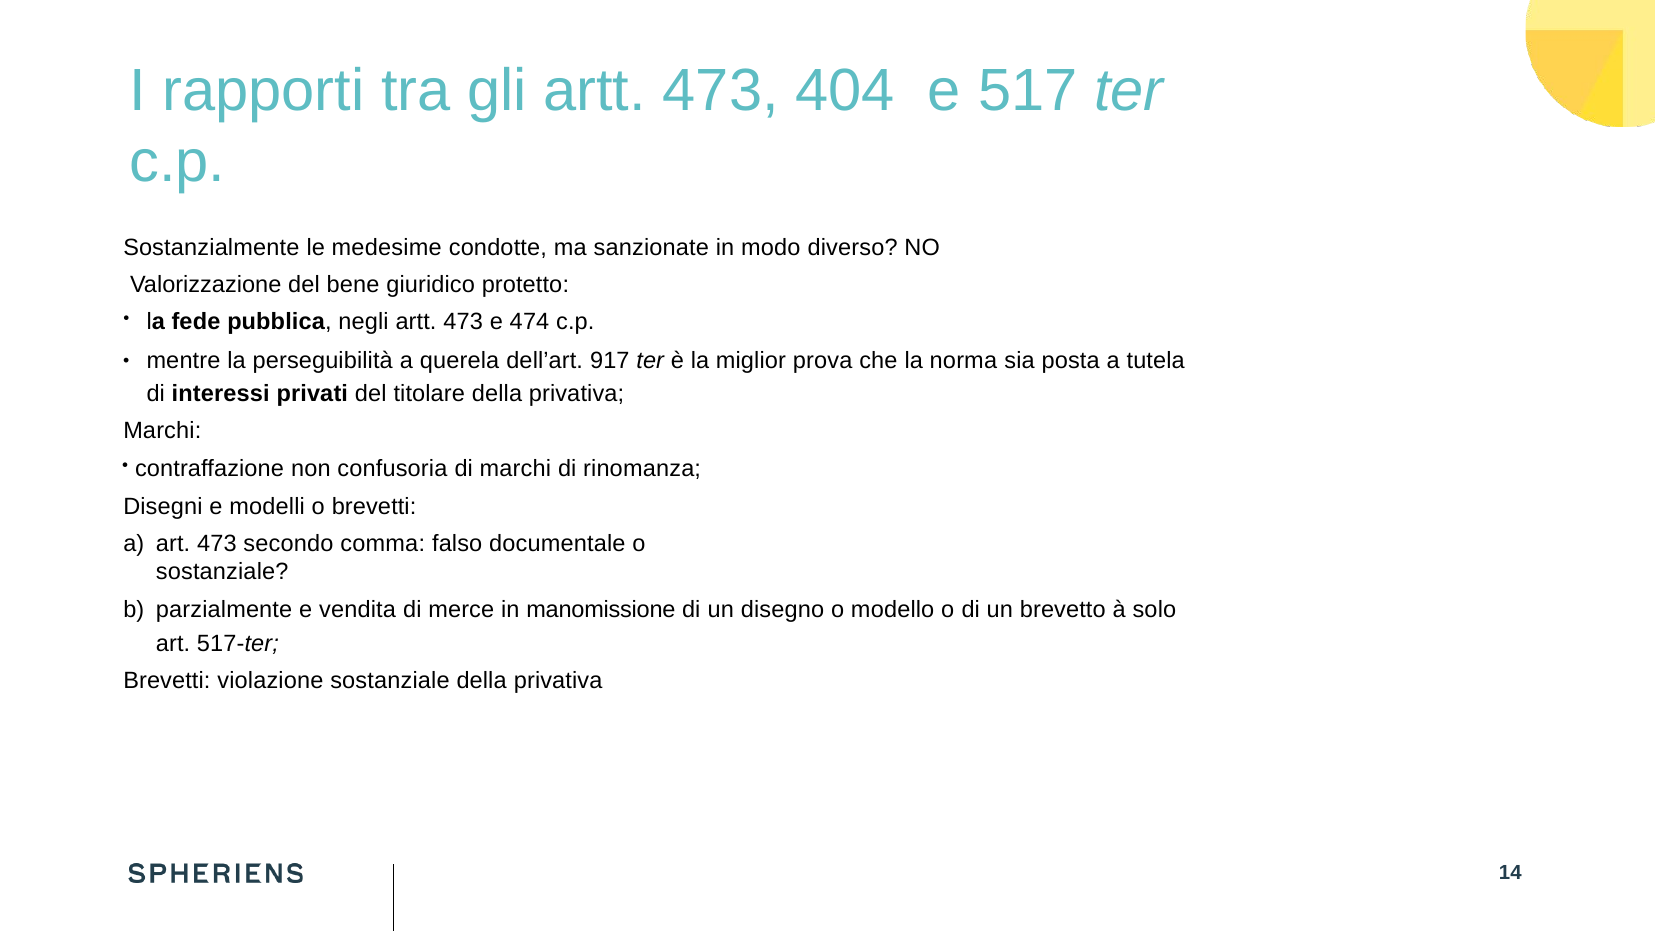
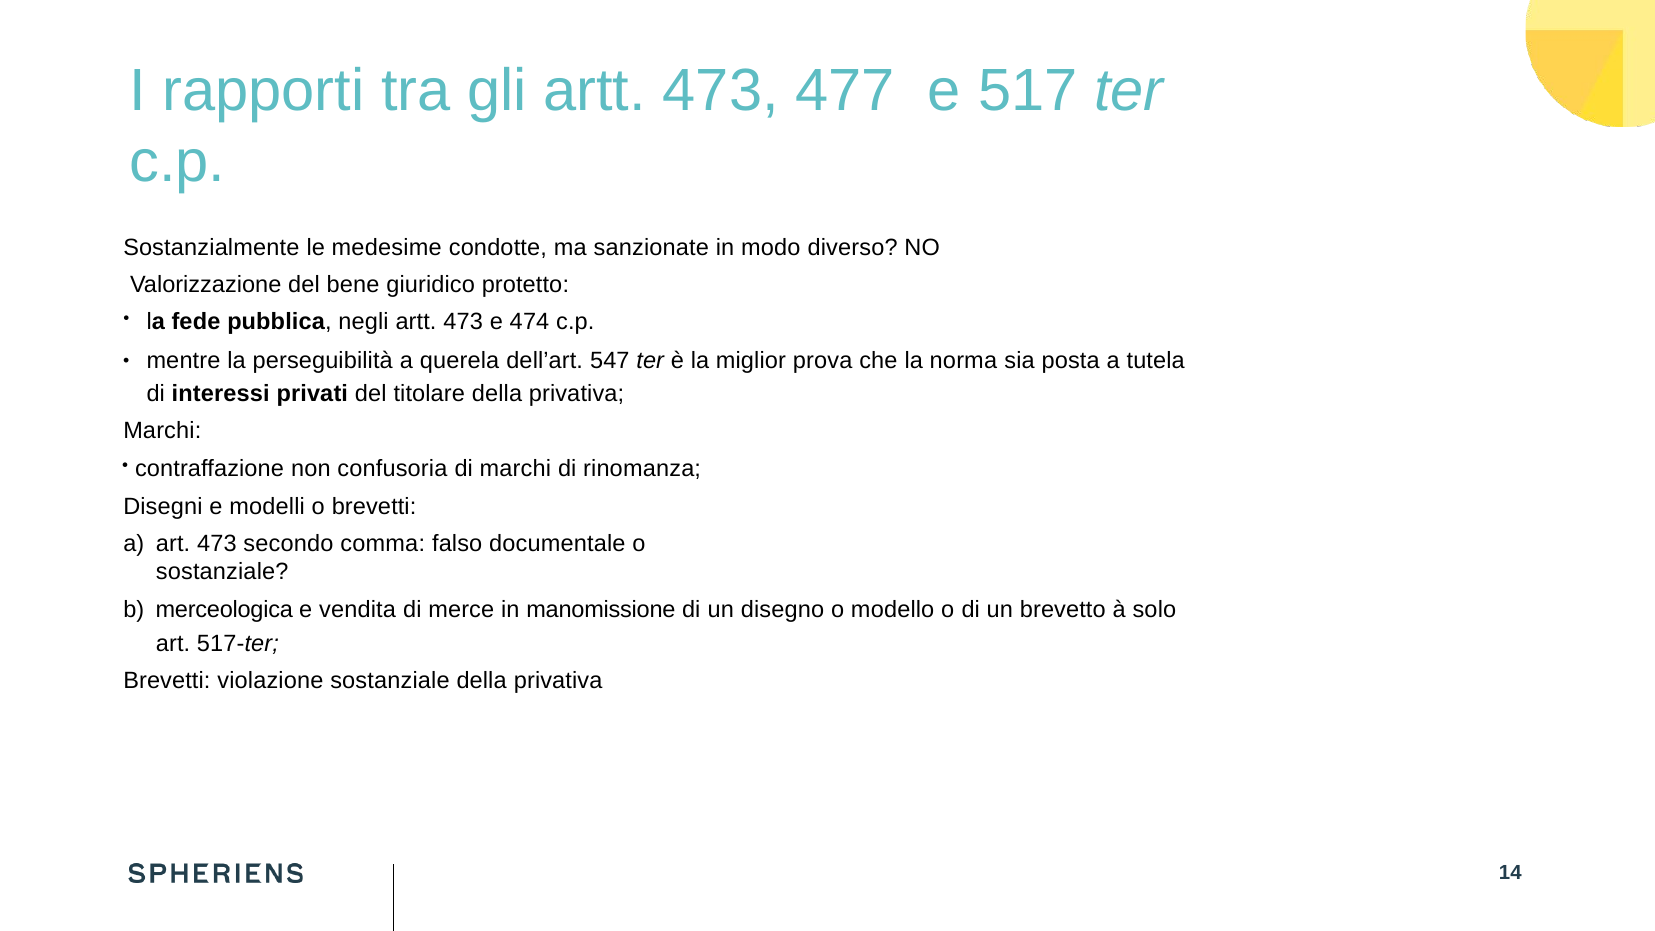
404: 404 -> 477 (845, 91)
917: 917 -> 547 (610, 360)
parzialmente: parzialmente -> merceologica (224, 610)
